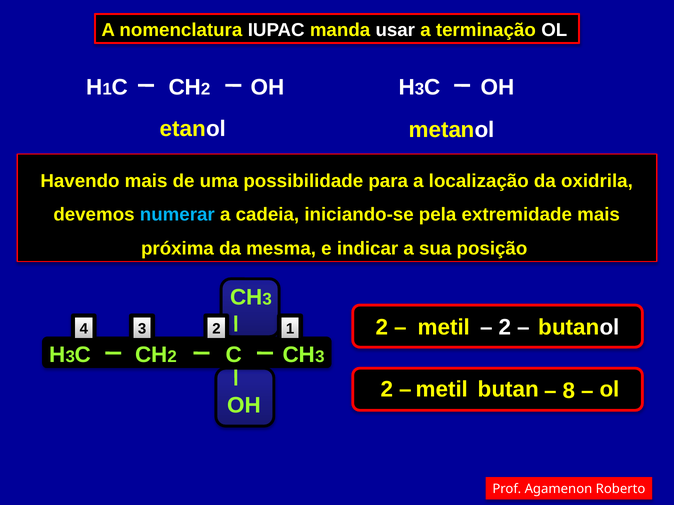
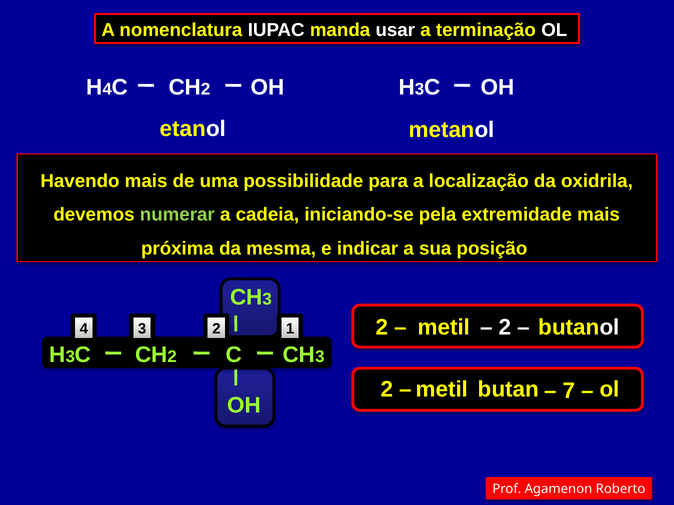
1: 1 -> 4 (107, 89)
numerar colour: light blue -> light green (177, 215)
8: 8 -> 7 (569, 391)
